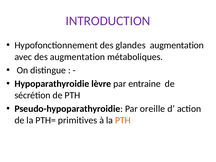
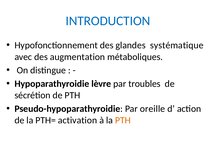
INTRODUCTION colour: purple -> blue (108, 21)
glandes augmentation: augmentation -> systématique (177, 45)
entraine: entraine -> troubles (144, 84)
primitives: primitives -> activation (78, 120)
